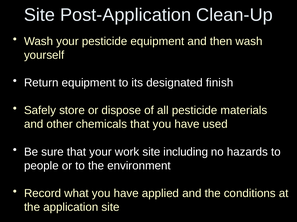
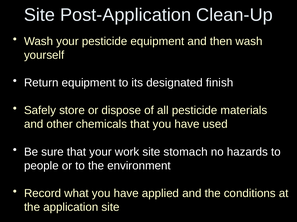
including: including -> stomach (186, 152)
